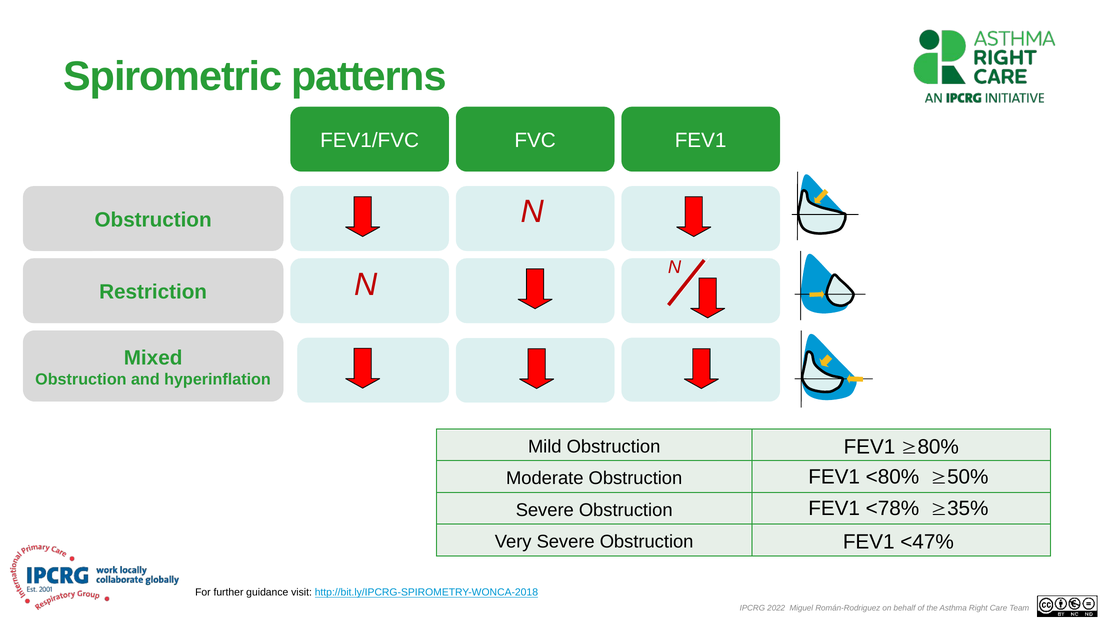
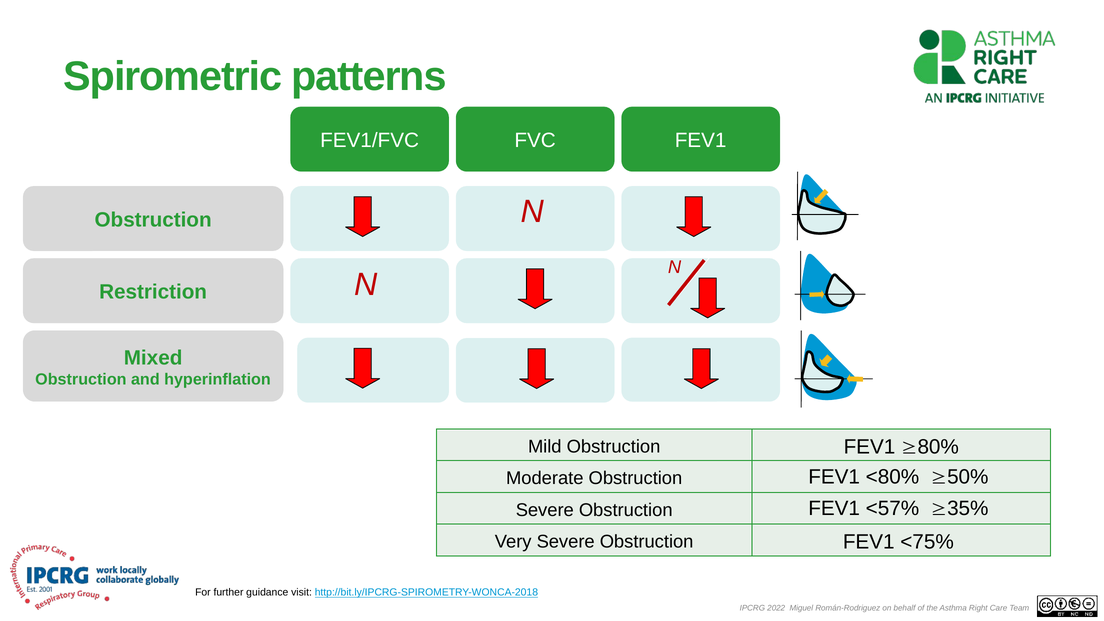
<78%: <78% -> <57% (892, 509)
<47%: <47% -> <75% (927, 542)
